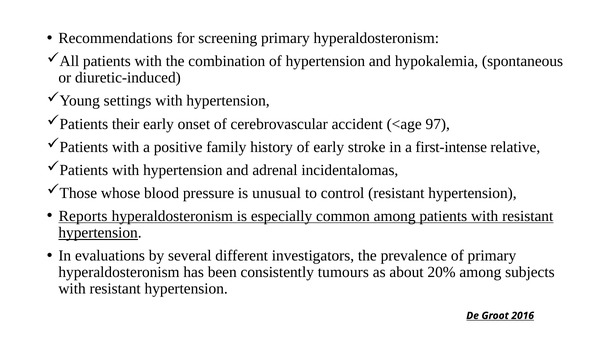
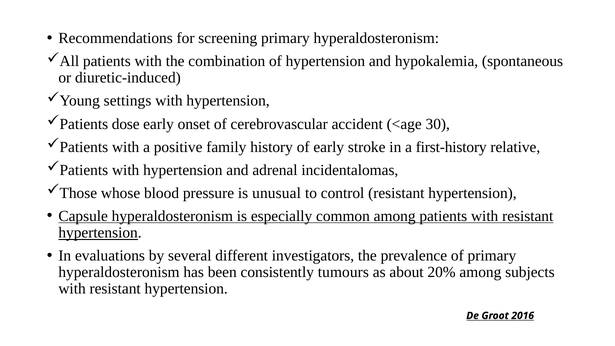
their: their -> dose (126, 124)
97: 97 -> 30 (438, 124)
first-intense: first-intense -> first-history (451, 147)
Reports: Reports -> Capsule (83, 216)
